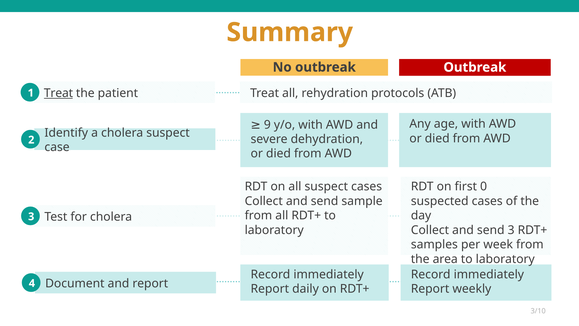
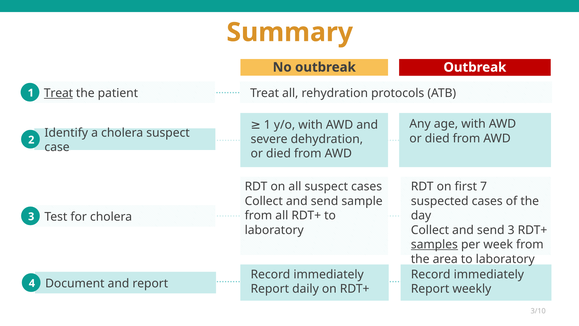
9: 9 -> 1 (267, 125)
0: 0 -> 7 (484, 186)
samples underline: none -> present (434, 244)
